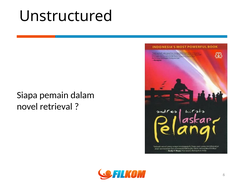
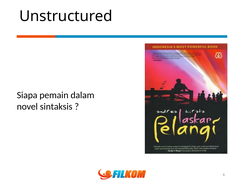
retrieval: retrieval -> sintaksis (56, 107)
